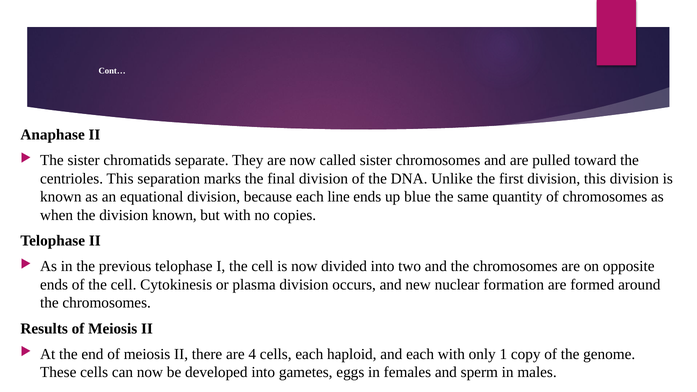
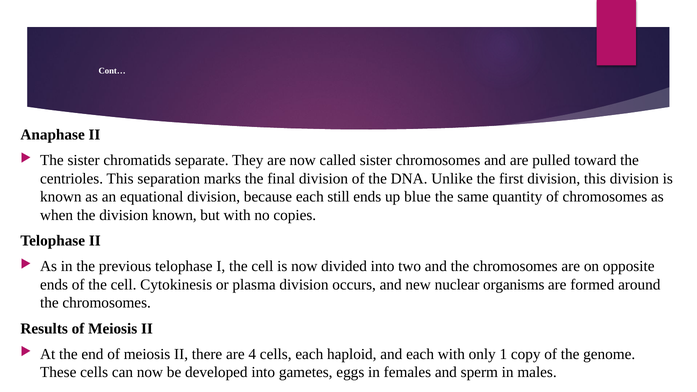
line: line -> still (339, 197)
formation: formation -> organisms (514, 285)
